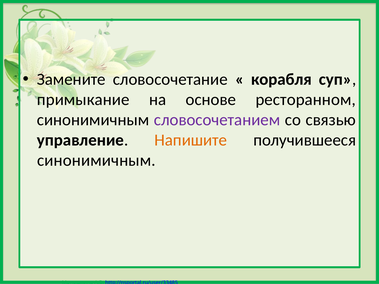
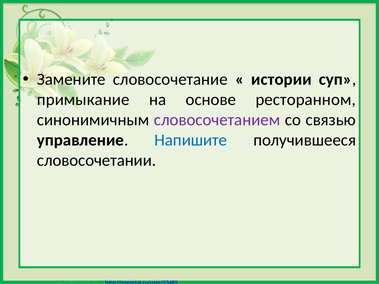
корабля: корабля -> истории (281, 80)
Напишите colour: orange -> blue (191, 140)
синонимичным: синонимичным -> словосочетании (97, 160)
